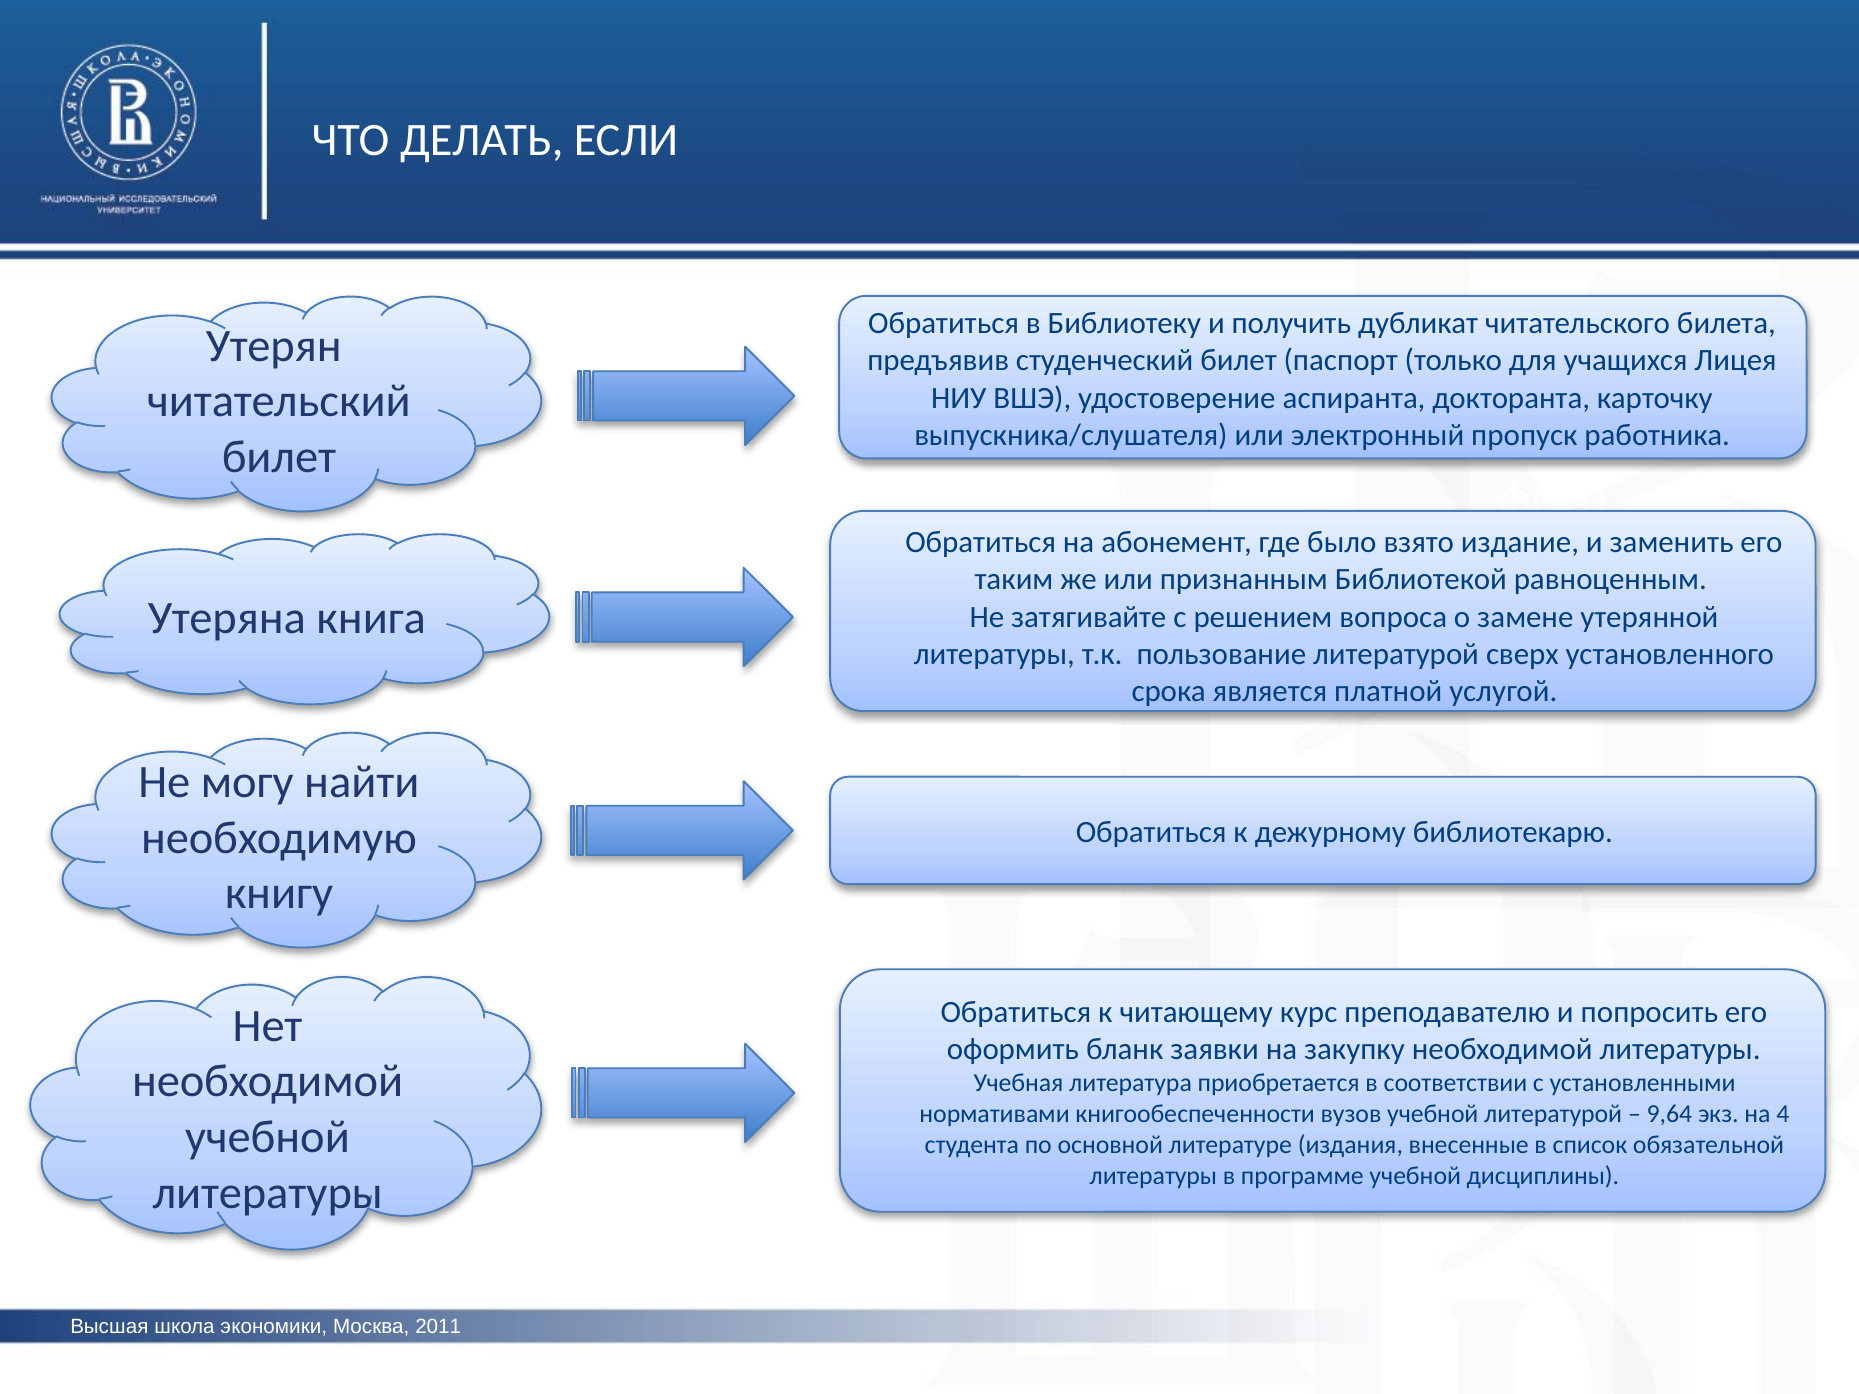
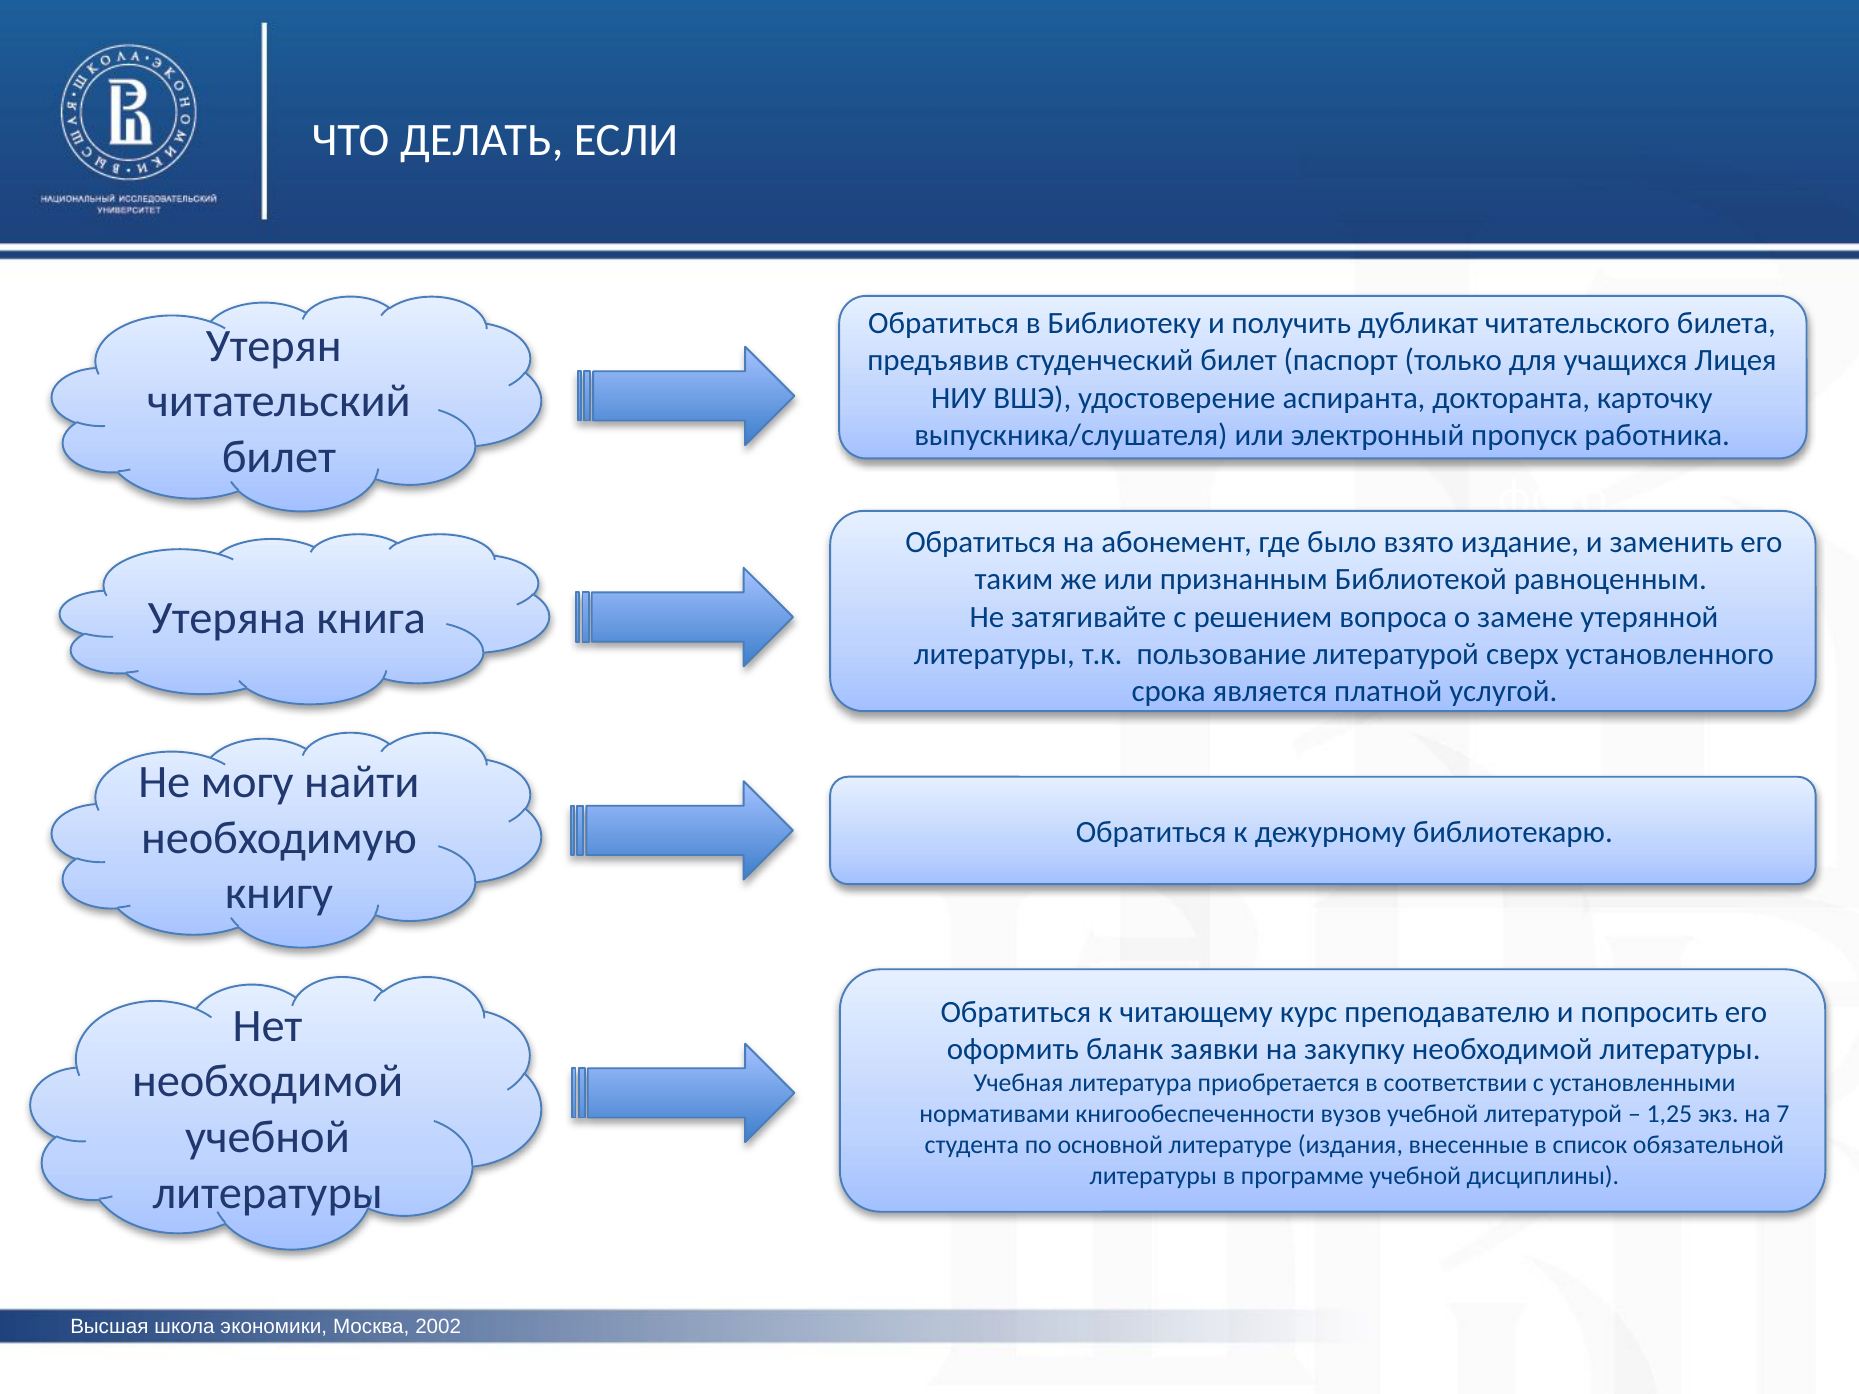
9,64: 9,64 -> 1,25 (1669, 1114)
4: 4 -> 7 (1783, 1114)
2011: 2011 -> 2002 (438, 1327)
